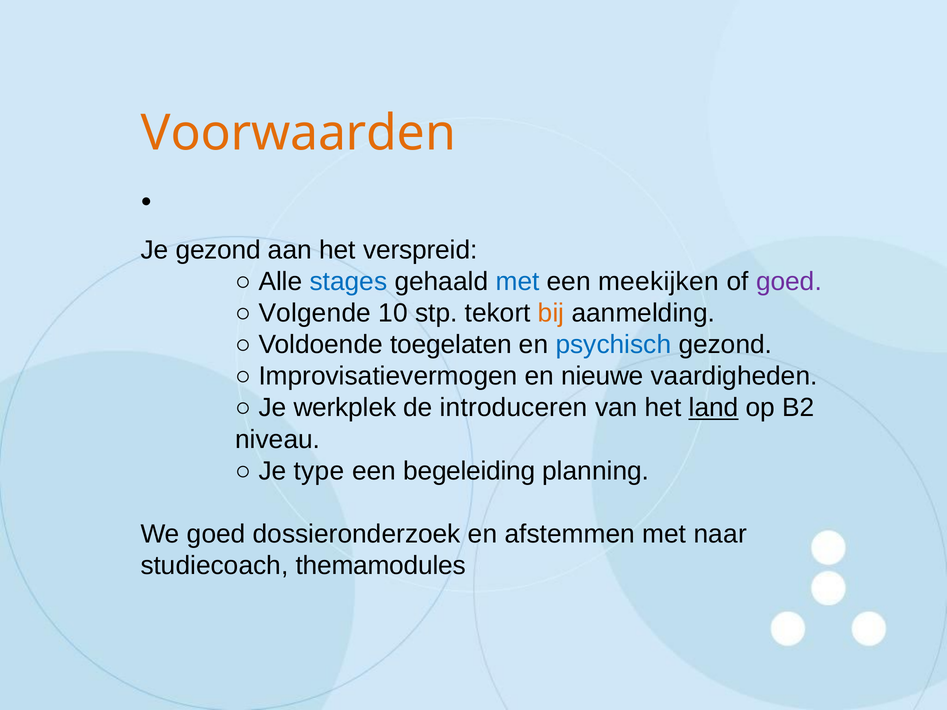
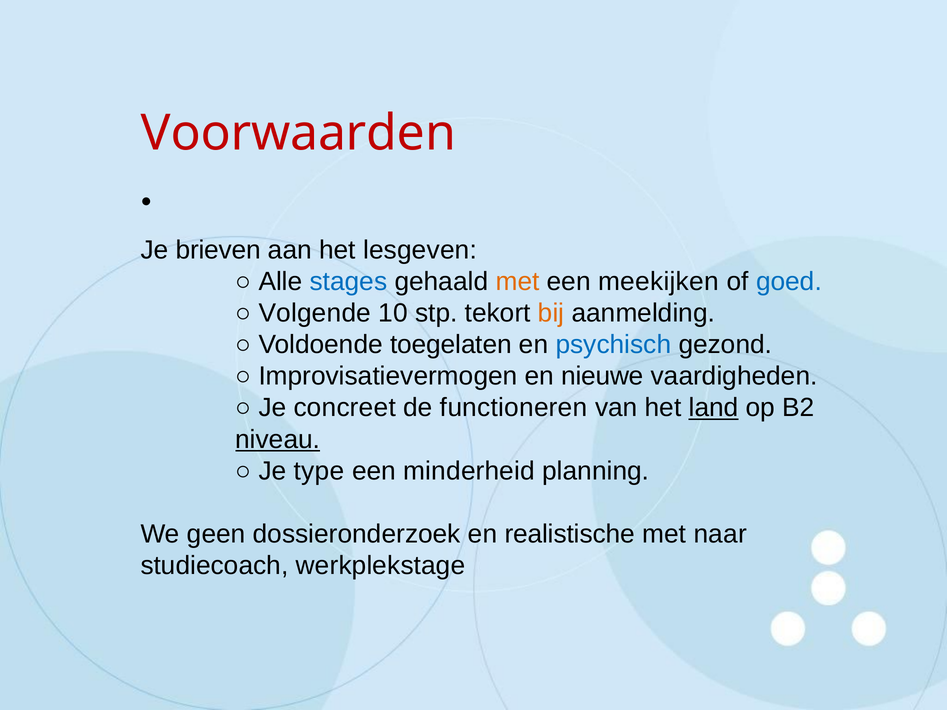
Voorwaarden colour: orange -> red (298, 133)
Je gezond: gezond -> brieven (218, 250)
verspreid: verspreid -> lesgeven (420, 250)
met colour: blue -> orange (518, 282)
goed colour: purple -> blue (789, 282)
werkplek: werkplek -> concreet (345, 408)
introduceren: introduceren -> functioneren (514, 408)
niveau underline: none -> present (278, 440)
begeleiding: begeleiding -> minderheid (469, 471)
We goed: goed -> geen (216, 534)
afstemmen: afstemmen -> realistische (570, 534)
themamodules: themamodules -> werkplekstage (381, 566)
